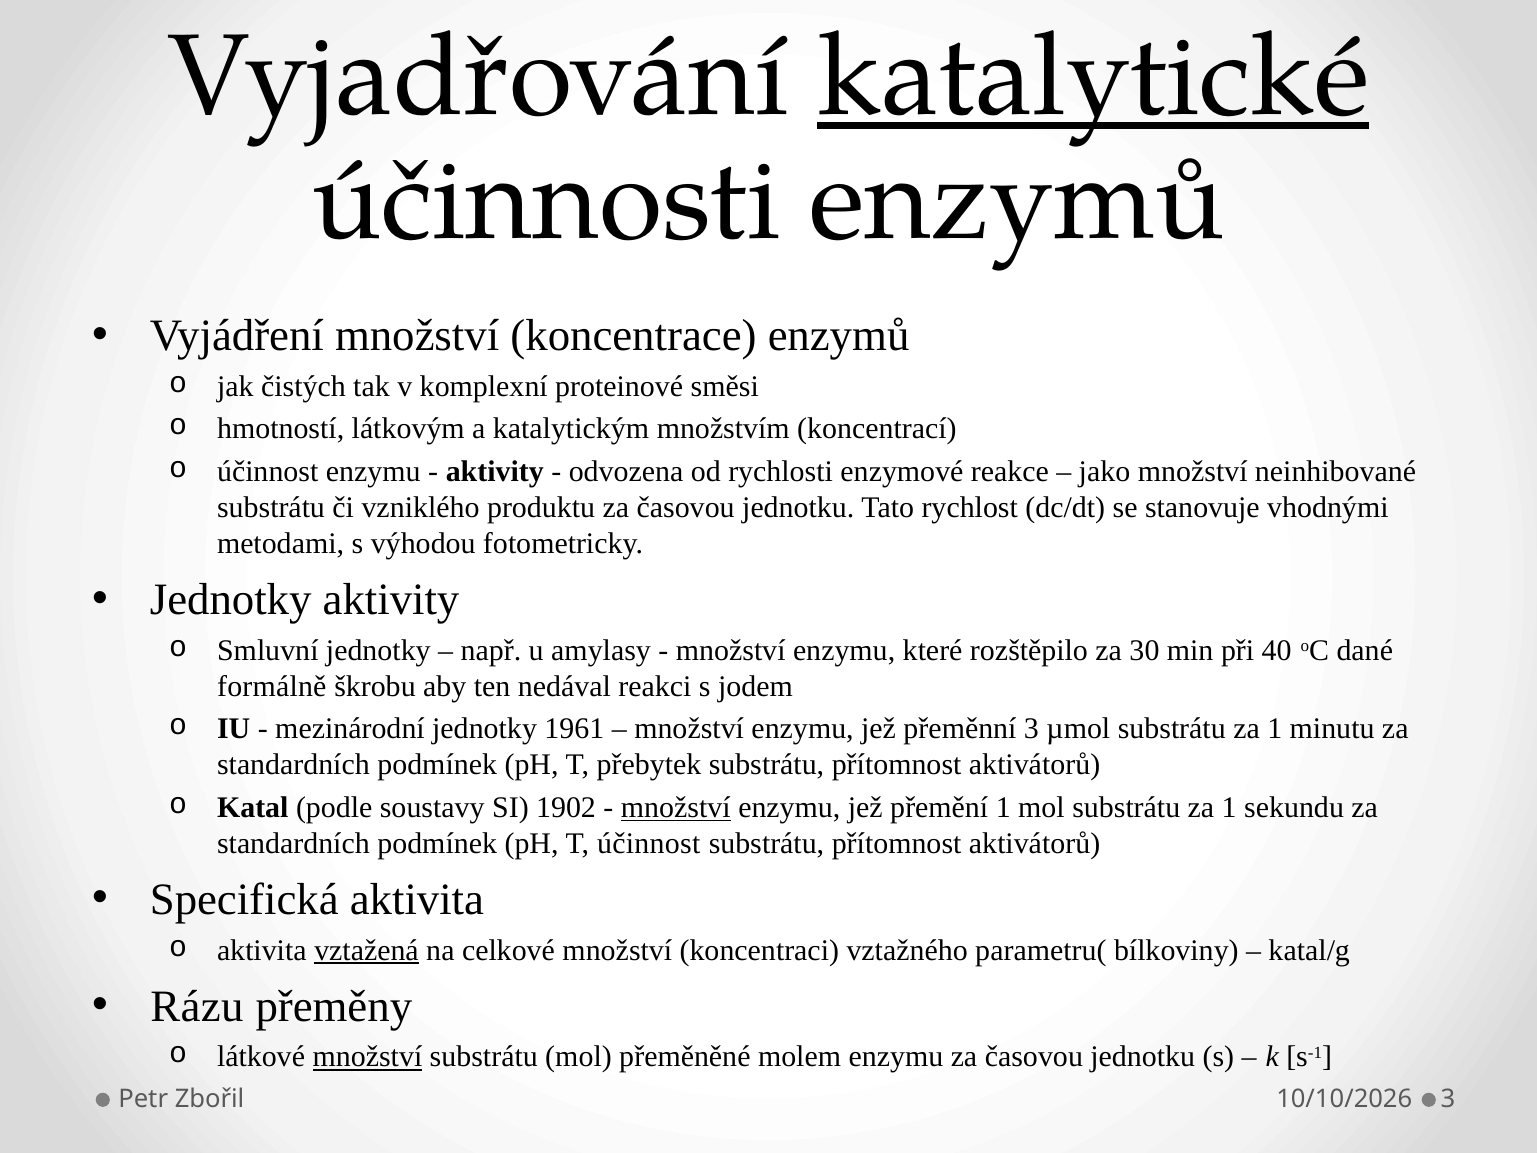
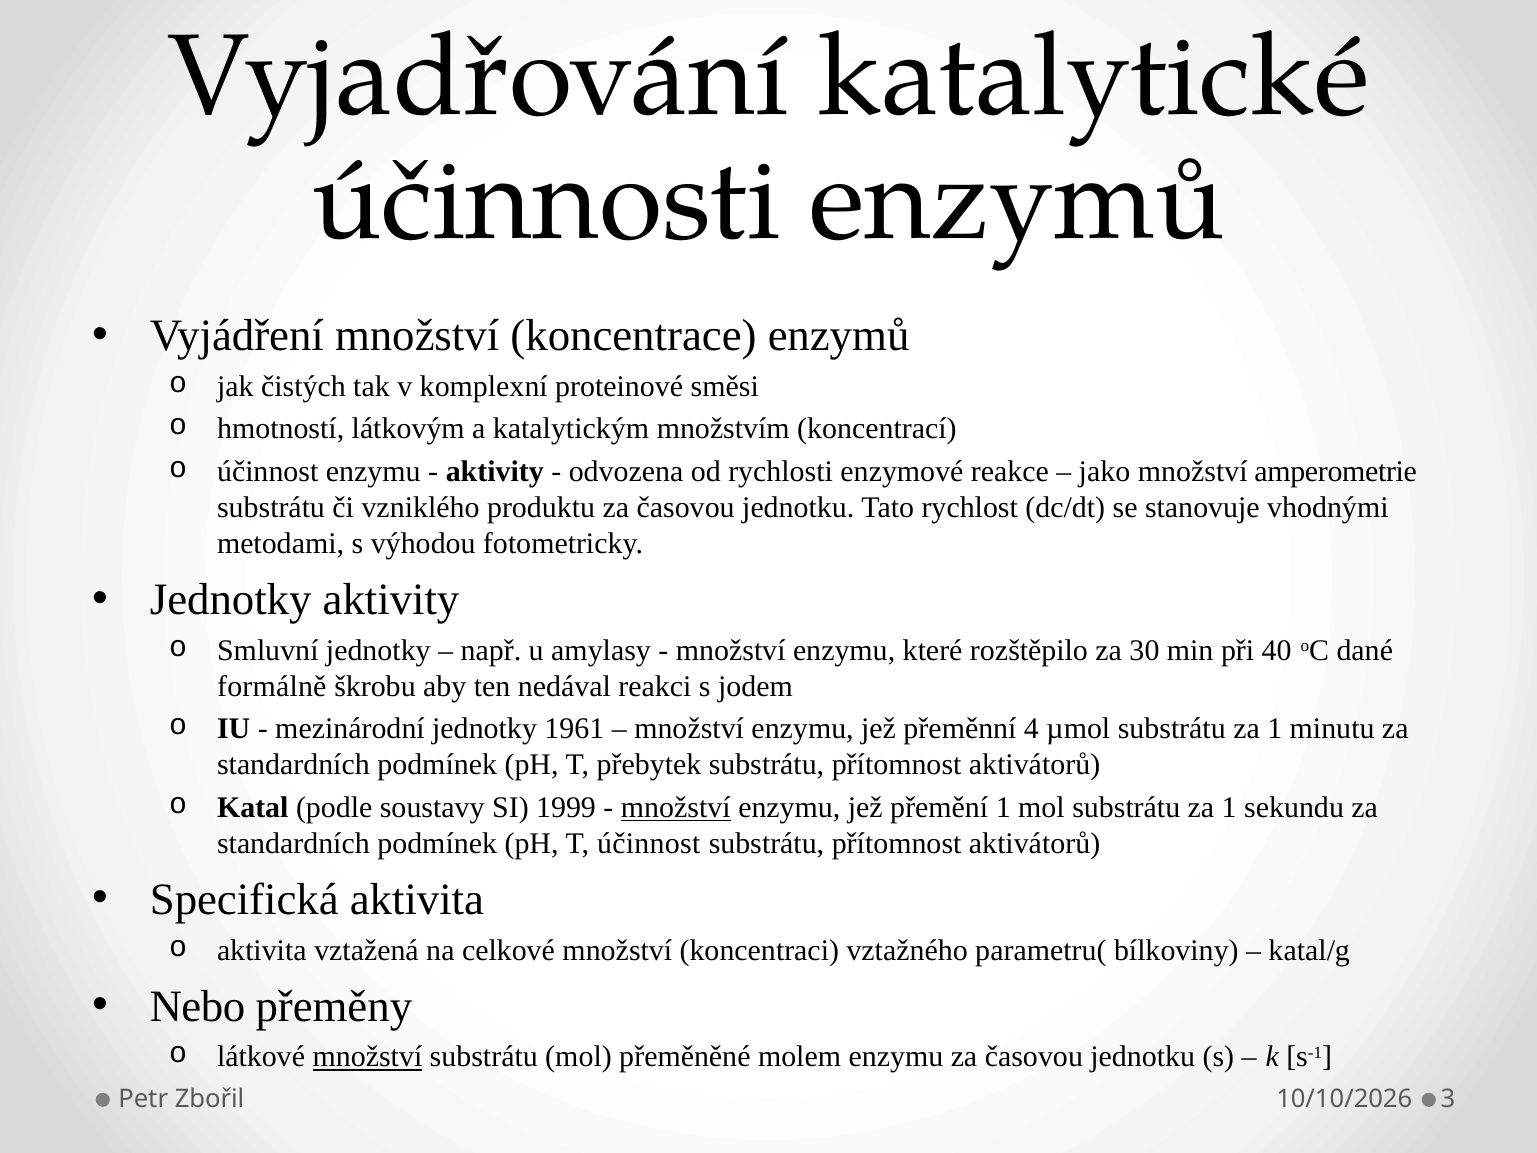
katalytické underline: present -> none (1093, 76)
neinhibované: neinhibované -> amperometrie (1336, 472)
přeměnní 3: 3 -> 4 (1031, 729)
1902: 1902 -> 1999 (566, 807)
vztažená underline: present -> none (366, 950)
Rázu: Rázu -> Nebo (197, 1006)
